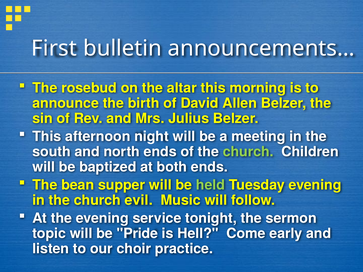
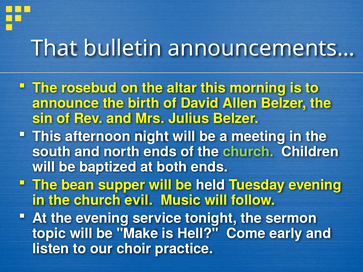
First: First -> That (54, 48)
held colour: light green -> white (210, 185)
Pride: Pride -> Make (137, 234)
